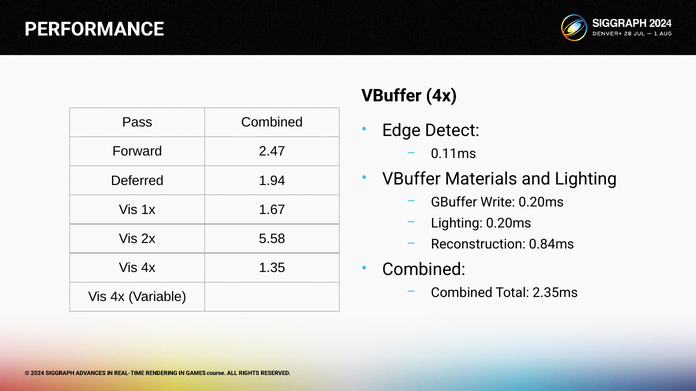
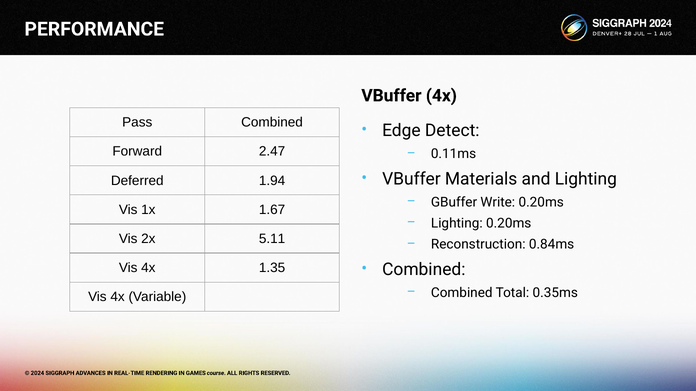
5.58: 5.58 -> 5.11 (272, 239)
2.35ms: 2.35ms -> 0.35ms (555, 293)
